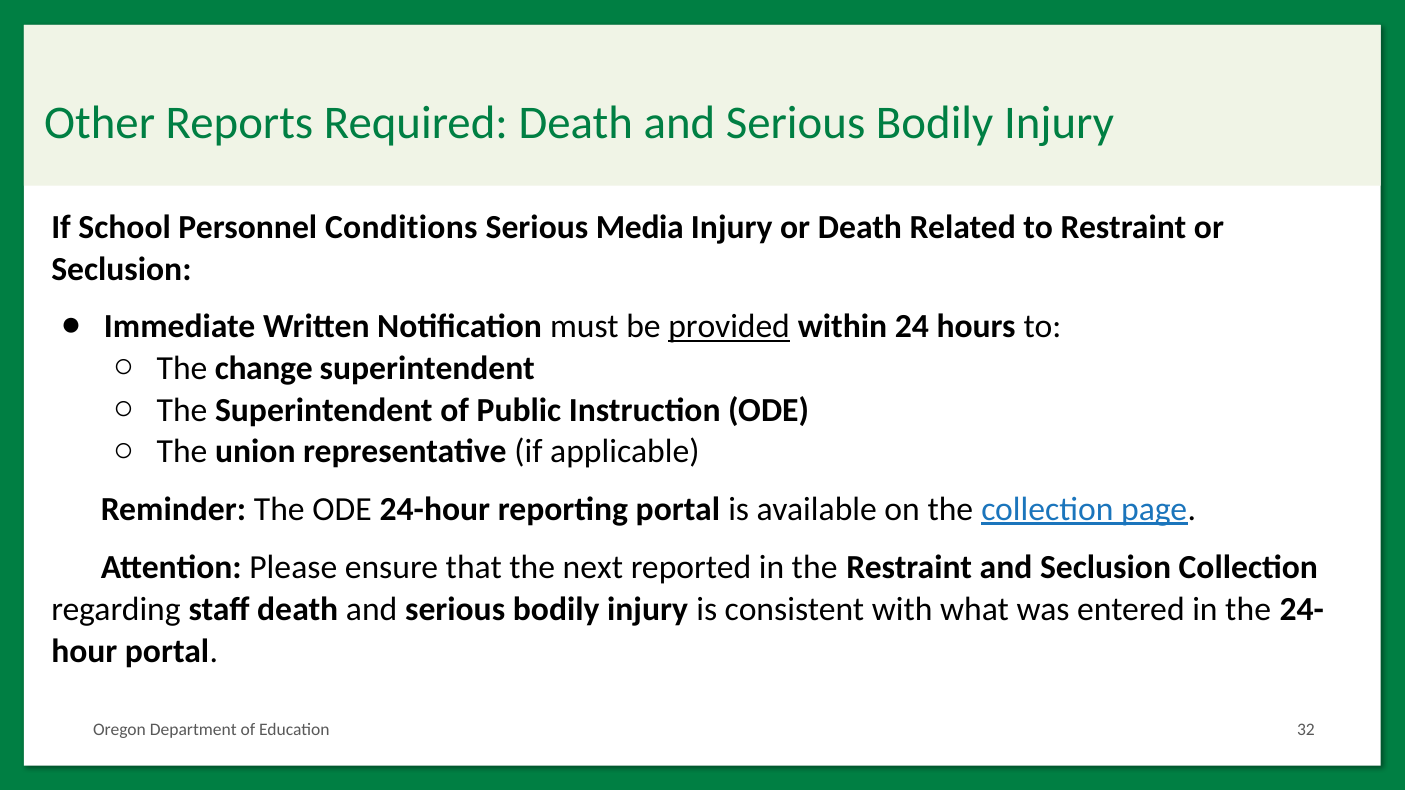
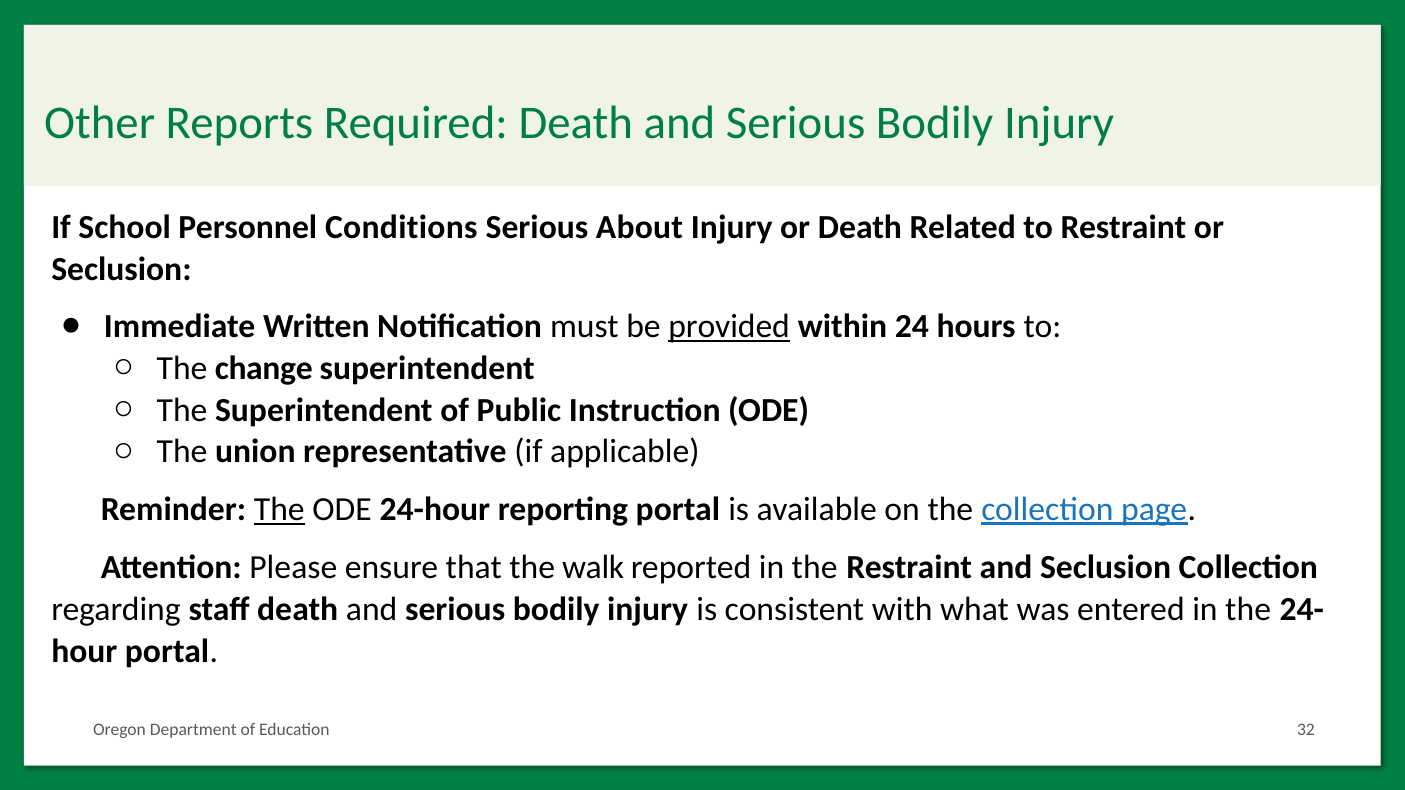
Media: Media -> About (639, 227)
The underline: none -> present (279, 509)
next: next -> walk (593, 568)
